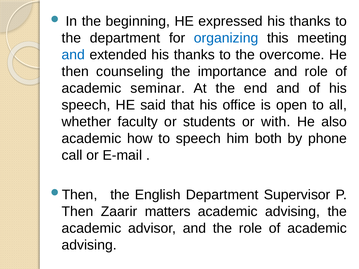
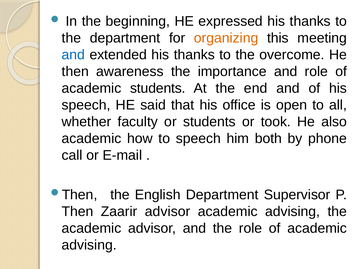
organizing colour: blue -> orange (226, 38)
counseling: counseling -> awareness (130, 72)
academic seminar: seminar -> students (158, 88)
with: with -> took (276, 122)
Zaarir matters: matters -> advisor (168, 212)
